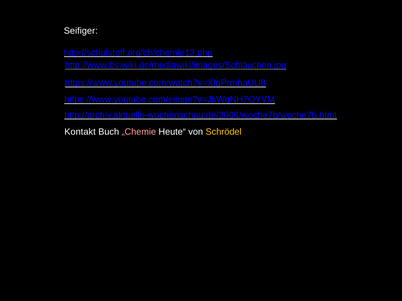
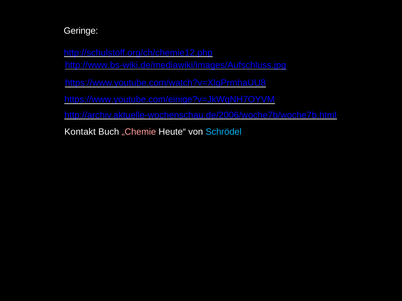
Seifiger: Seifiger -> Geringe (81, 31)
http://www.bs-wiki.de/mediawiki/images/Schläuchen.jpg: http://www.bs-wiki.de/mediawiki/images/Schläuchen.jpg -> http://www.bs-wiki.de/mediawiki/images/Aufschluss.jpg (176, 65)
Schrödel colour: yellow -> light blue (224, 132)
